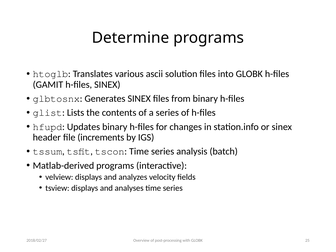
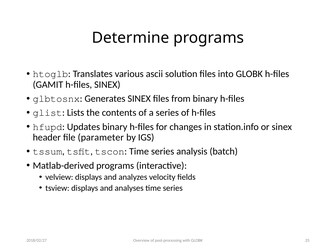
increments: increments -> parameter (101, 137)
